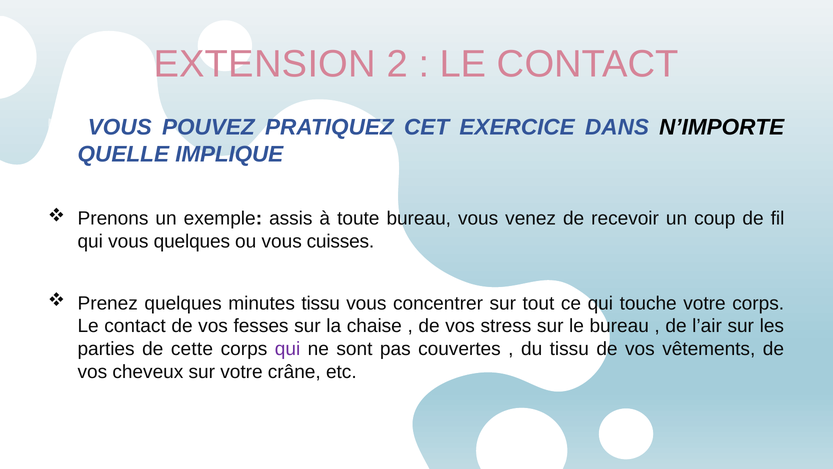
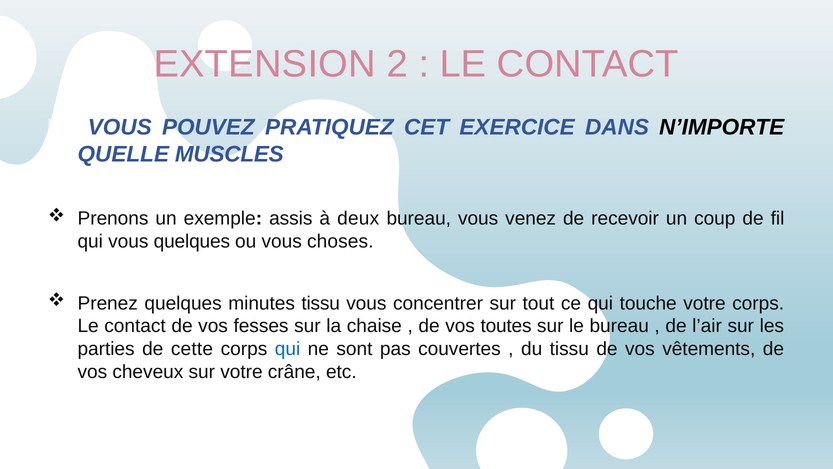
IMPLIQUE: IMPLIQUE -> MUSCLES (229, 154)
toute: toute -> deux (358, 218)
cuisses: cuisses -> choses (340, 241)
stress: stress -> toutes (506, 326)
qui colour: purple -> blue (288, 349)
